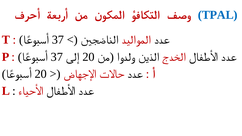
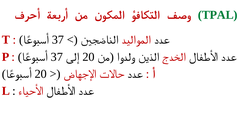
TPAL colour: blue -> green (218, 15)
